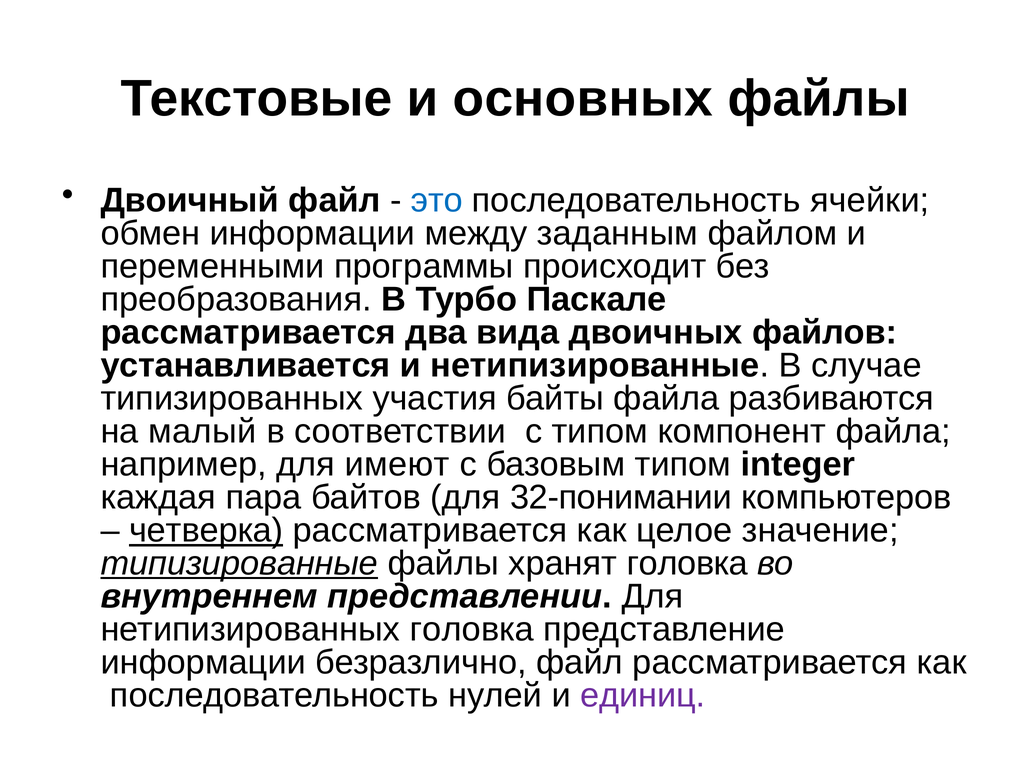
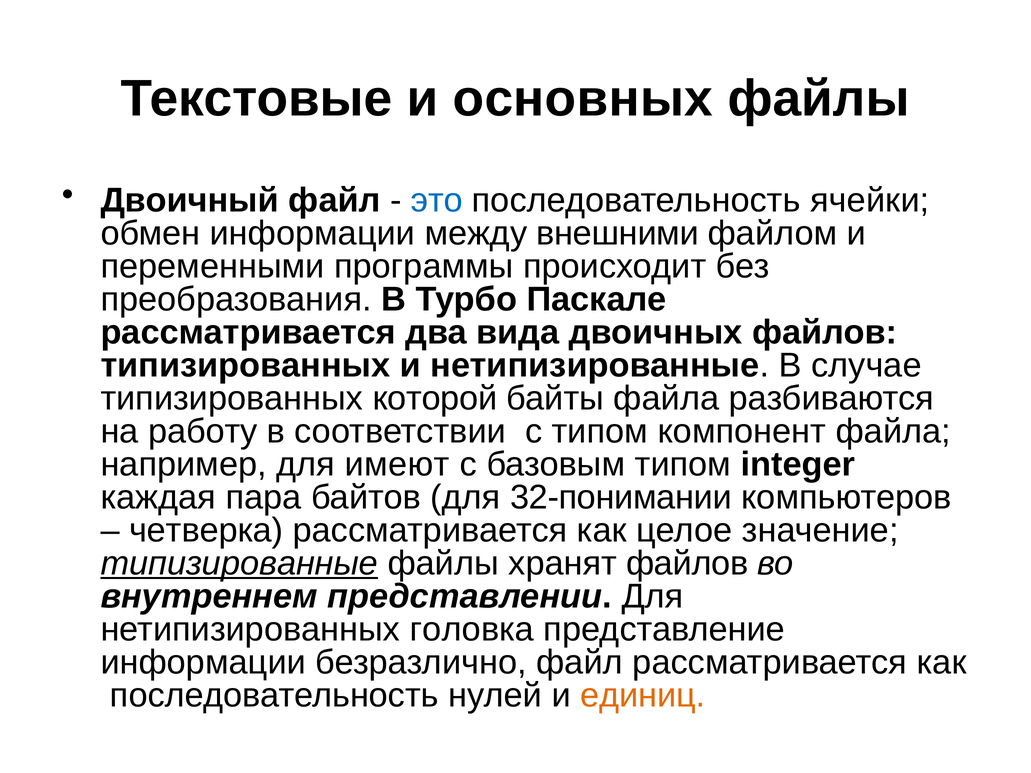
заданным: заданным -> внешними (618, 234)
устанавливается: устанавливается -> типизированных (245, 366)
участия: участия -> которой (435, 399)
малый: малый -> работу (203, 432)
четверка underline: present -> none (206, 531)
хранят головка: головка -> файлов (687, 564)
единиц colour: purple -> orange (643, 696)
